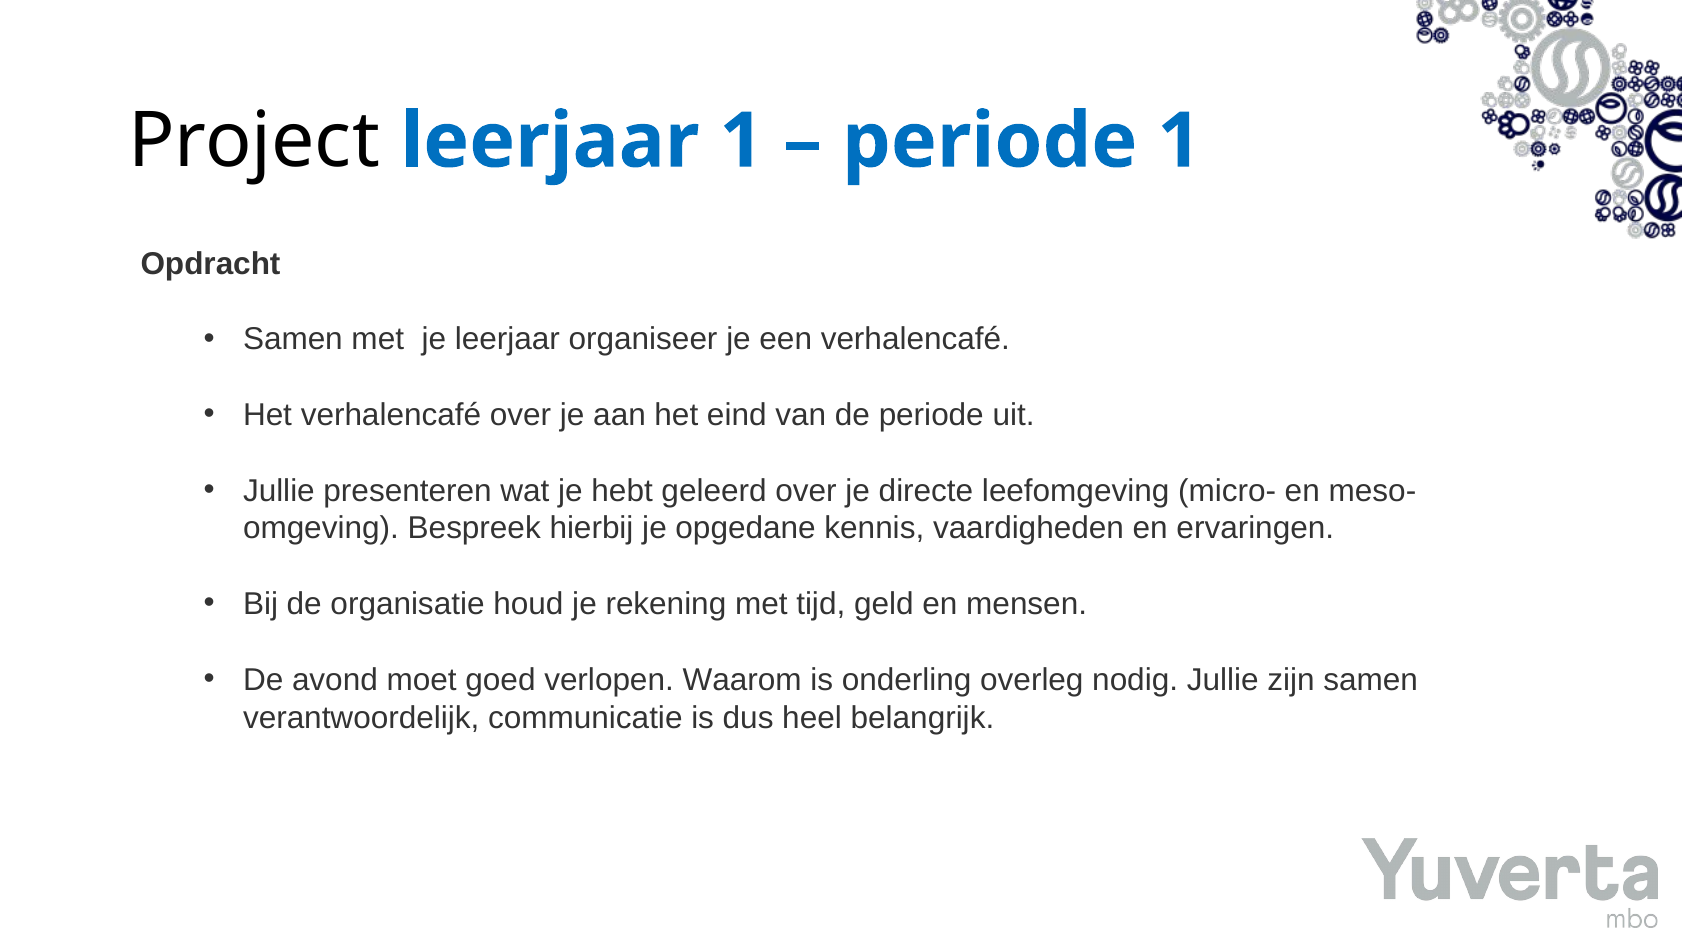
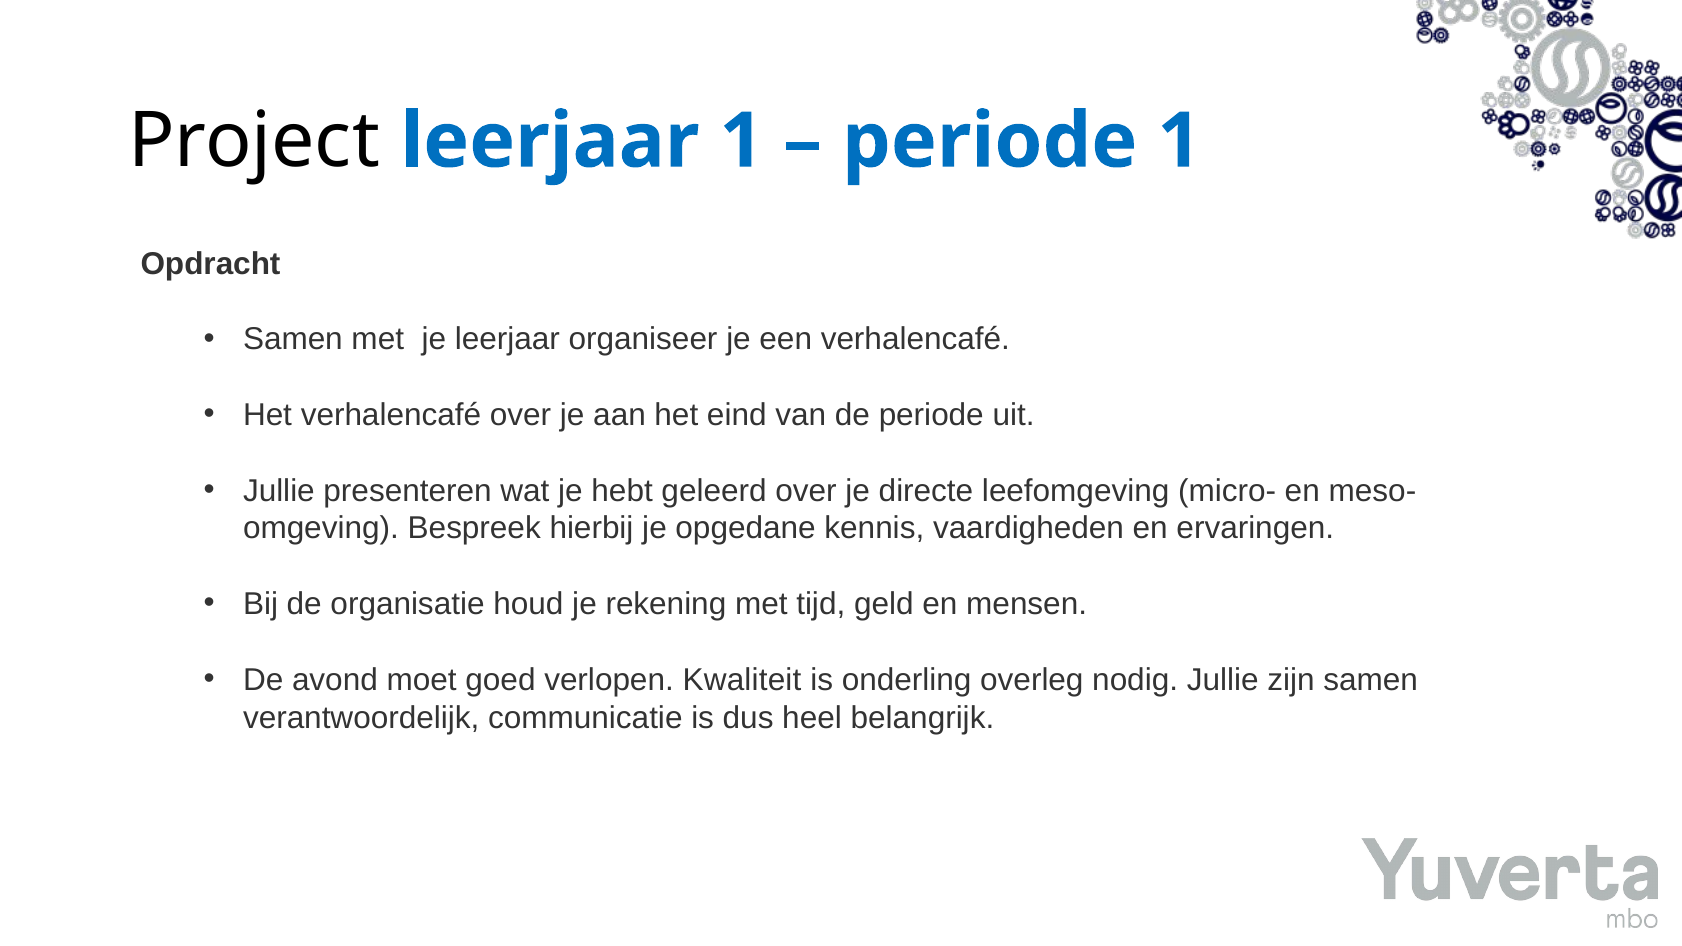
Waarom: Waarom -> Kwaliteit (742, 680)
